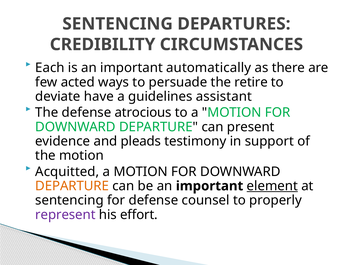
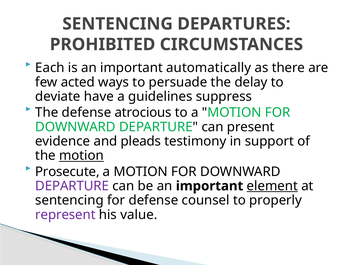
CREDIBILITY: CREDIBILITY -> PROHIBITED (103, 44)
retire: retire -> delay (251, 82)
assistant: assistant -> suppress (224, 96)
motion underline: none -> present (81, 155)
Acquitted: Acquitted -> Prosecute (67, 172)
DEPARTURE colour: orange -> purple (72, 186)
effort: effort -> value (139, 214)
